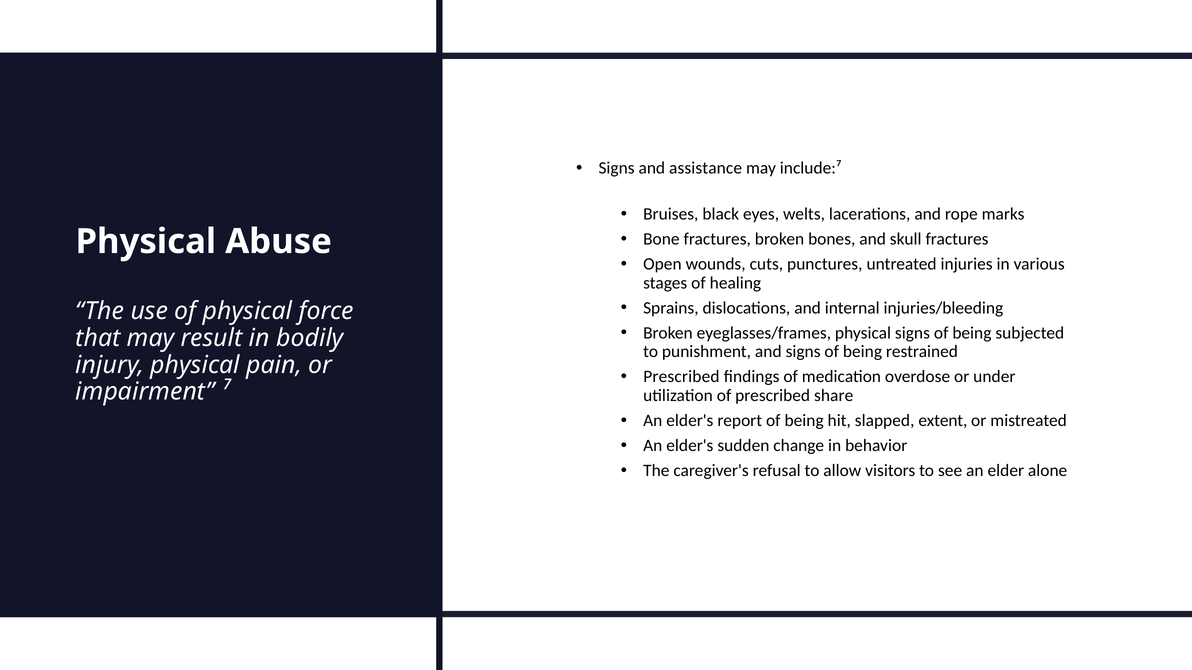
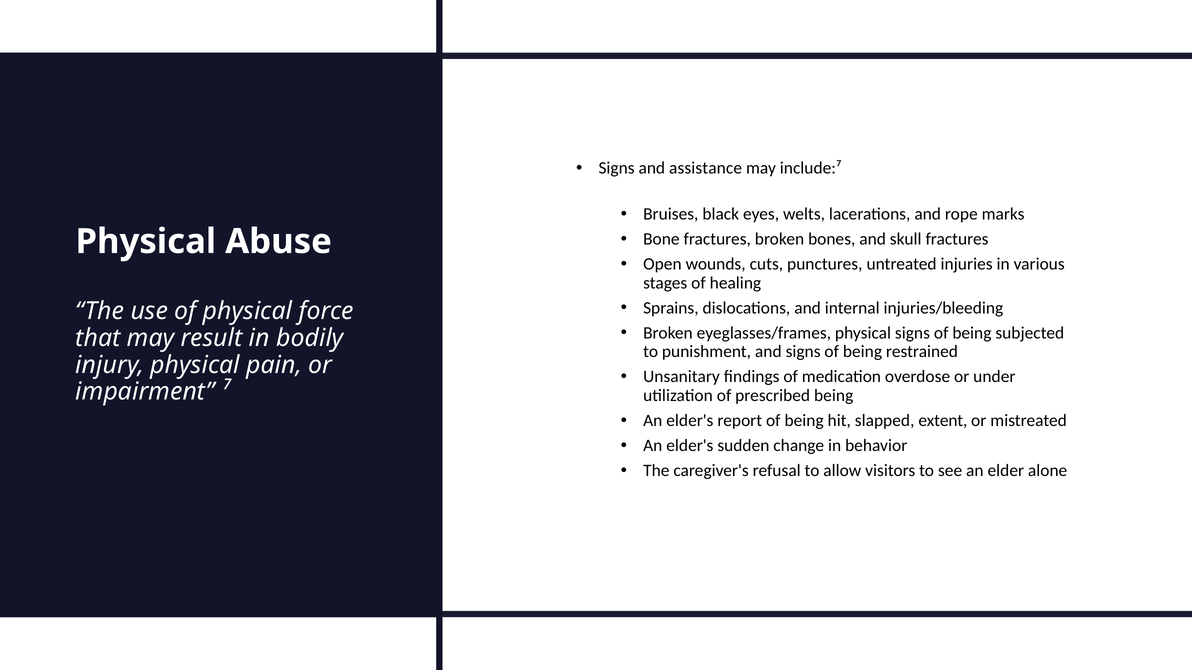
Prescribed: Prescribed -> Unsanitary (682, 377)
prescribed share: share -> being (834, 396)
